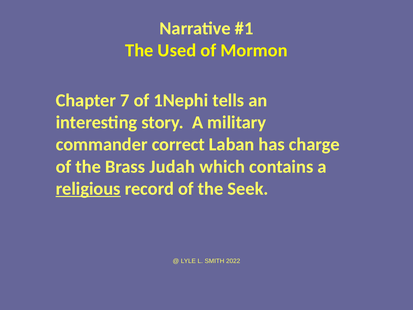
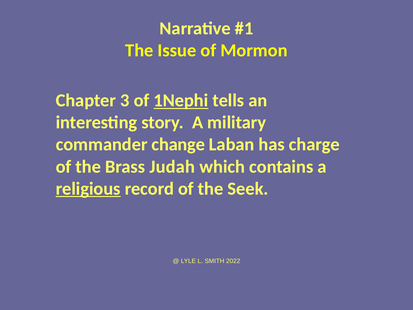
Used: Used -> Issue (177, 51)
7: 7 -> 3 (125, 100)
1Nephi underline: none -> present (181, 100)
correct: correct -> change (178, 144)
